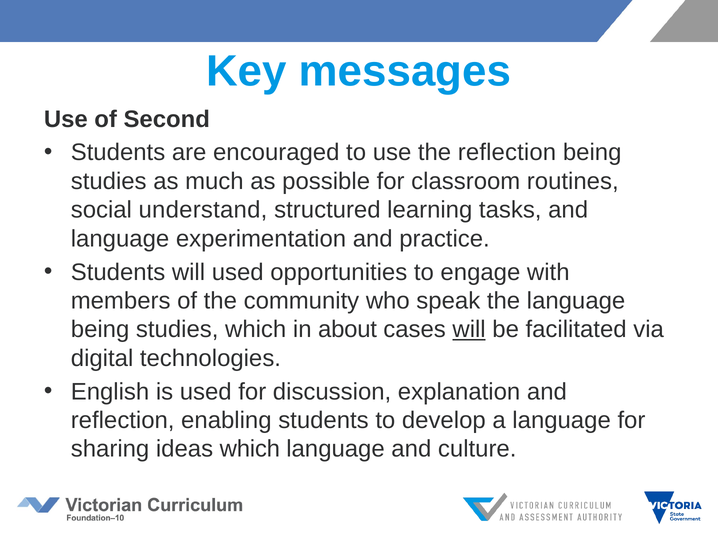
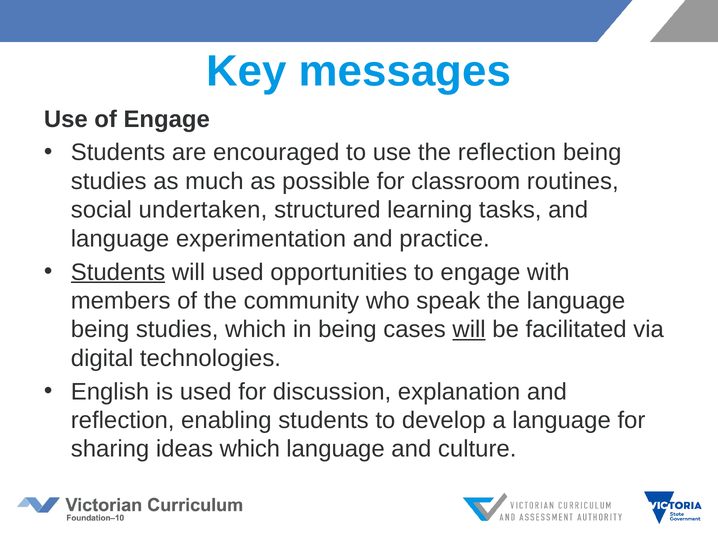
of Second: Second -> Engage (167, 119)
understand: understand -> undertaken (203, 210)
Students underline: none -> present (118, 272)
in about: about -> being (347, 330)
